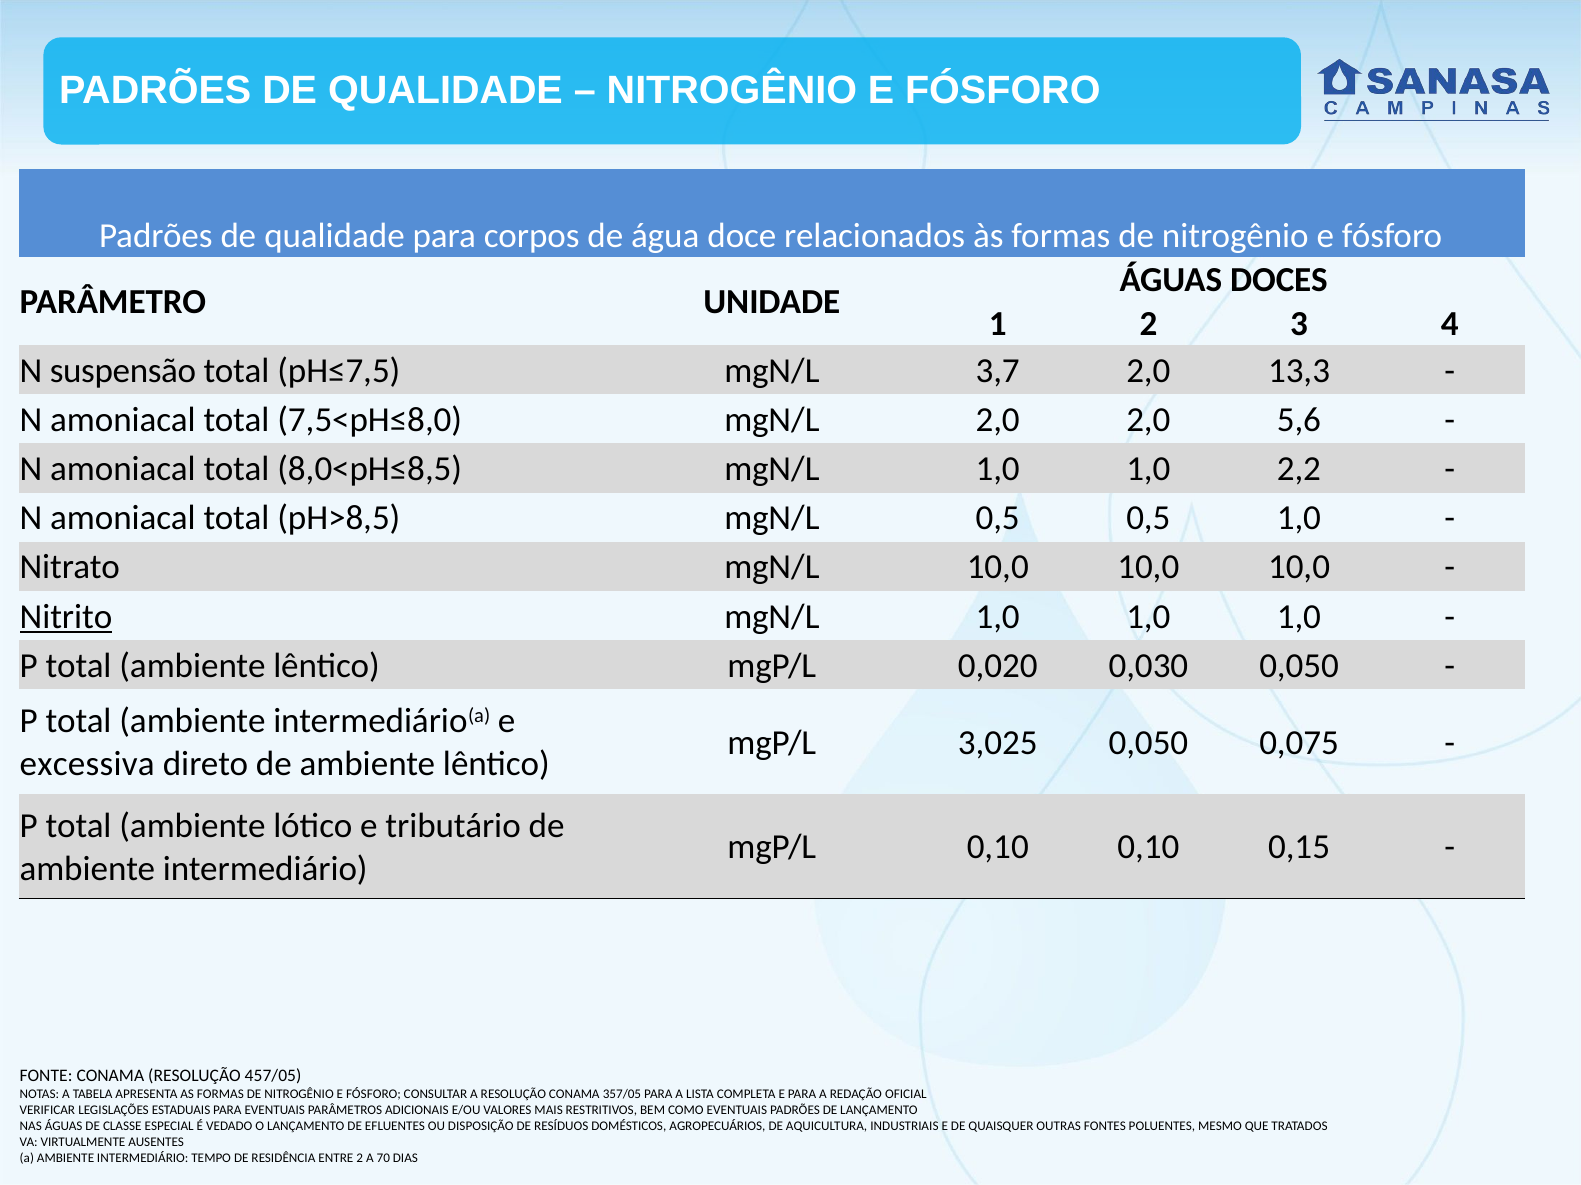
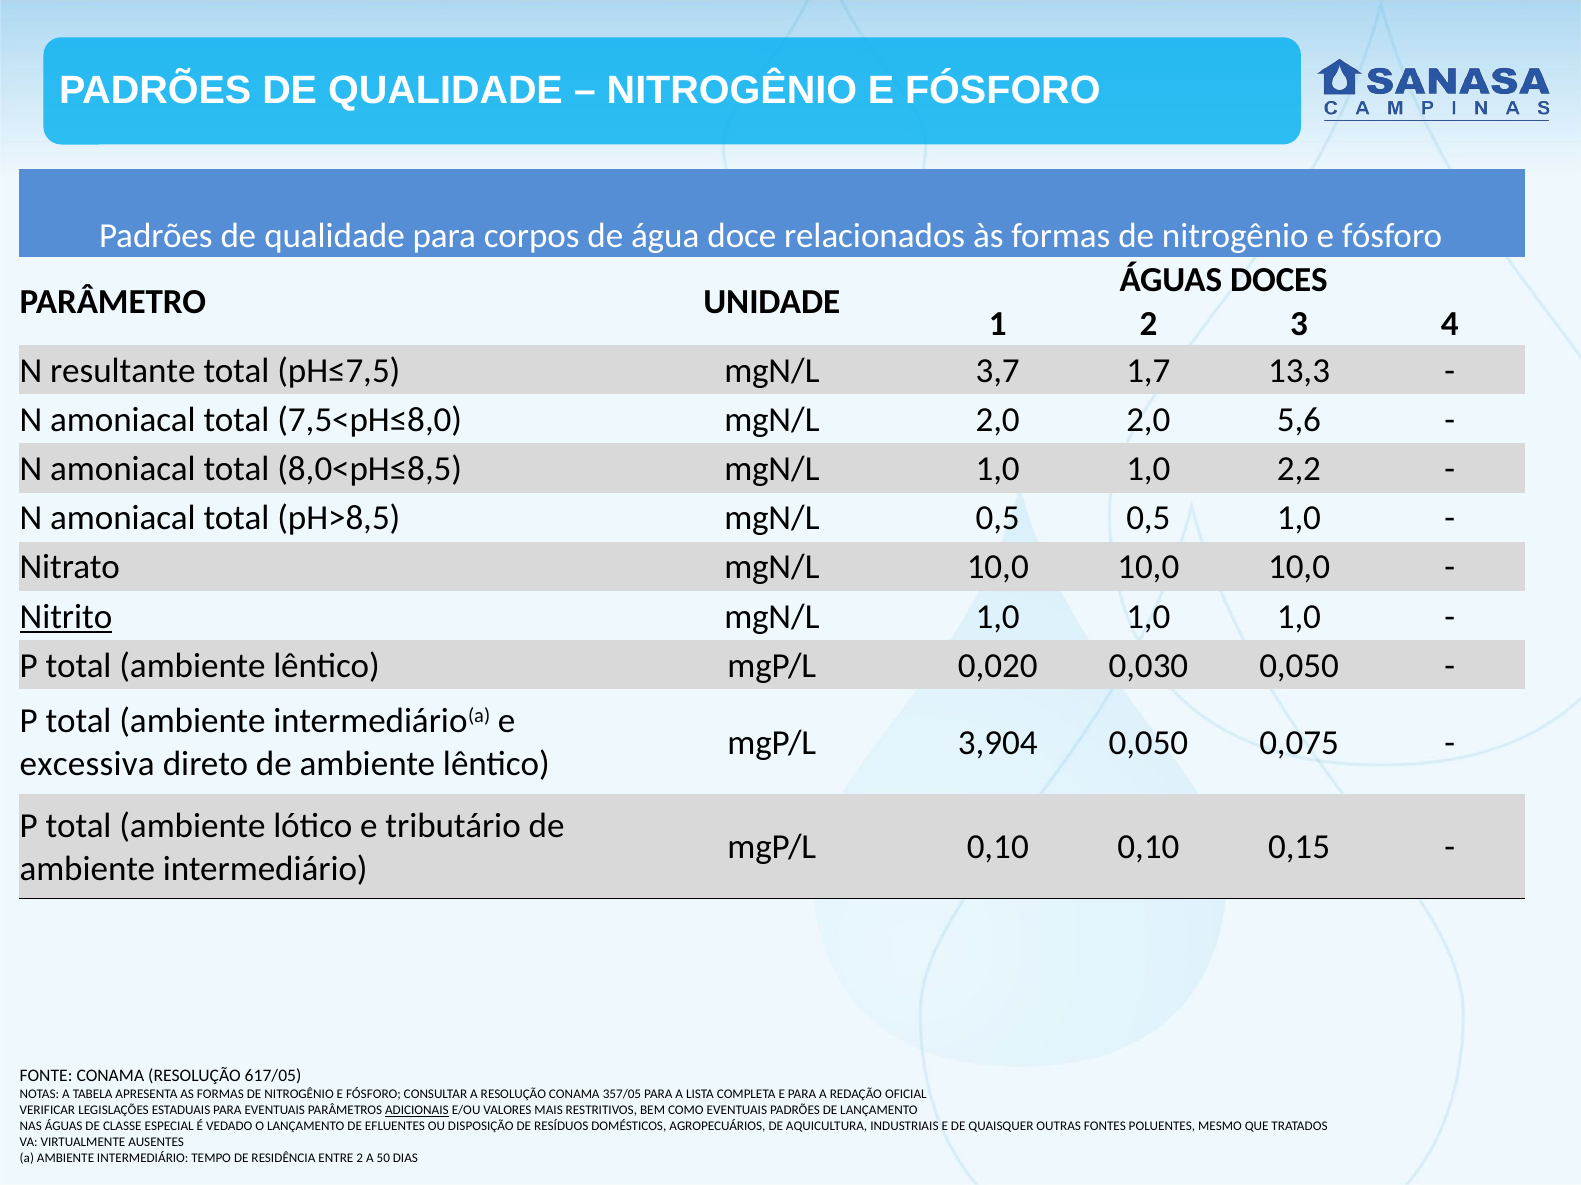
suspensão: suspensão -> resultante (123, 371)
3,7 2,0: 2,0 -> 1,7 (1148, 371)
3,025: 3,025 -> 3,904 (998, 743)
457/05: 457/05 -> 617/05 (273, 1076)
ADICIONAIS underline: none -> present (417, 1111)
70: 70 -> 50 (383, 1159)
